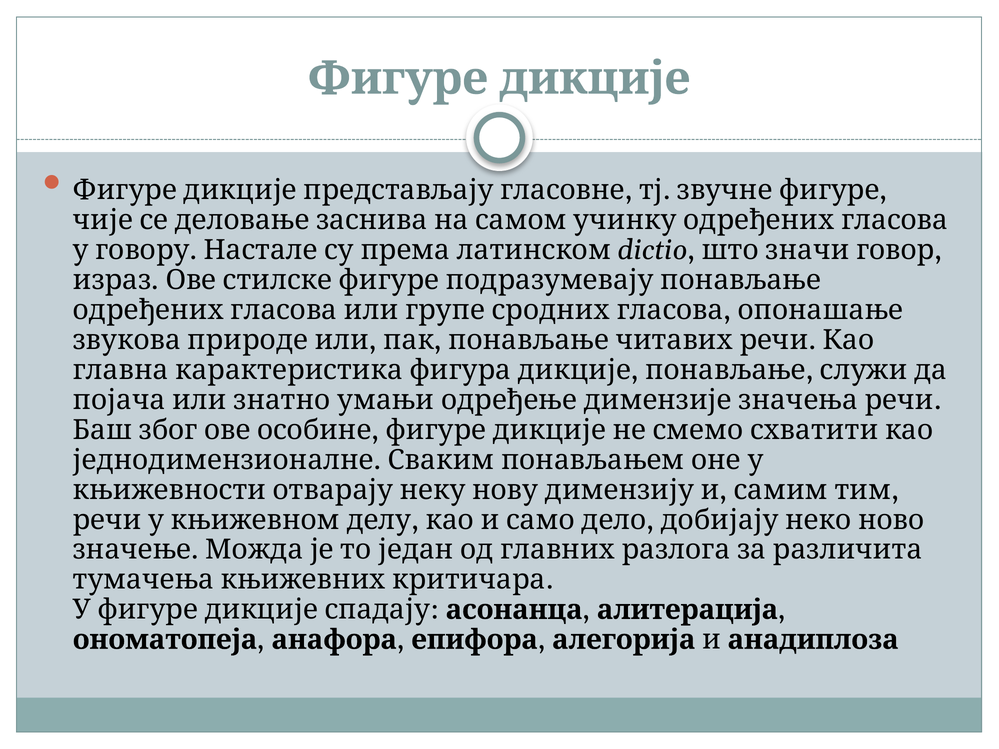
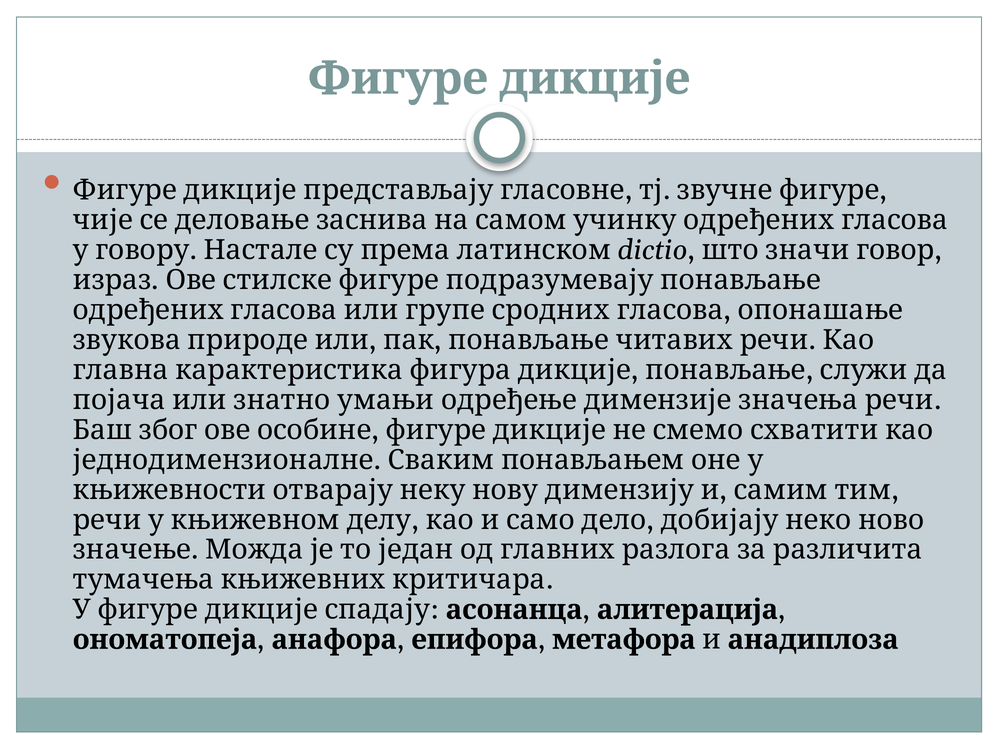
алегорија: алегорија -> метафора (624, 640)
